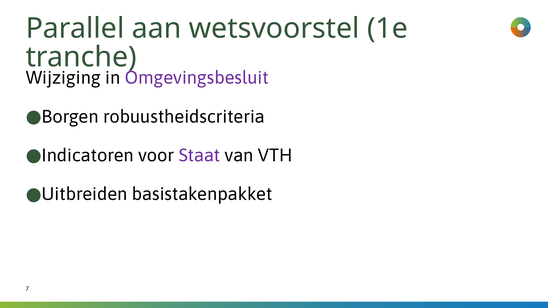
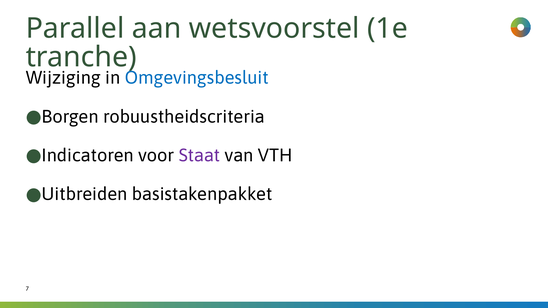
Omgevingsbesluit colour: purple -> blue (197, 78)
